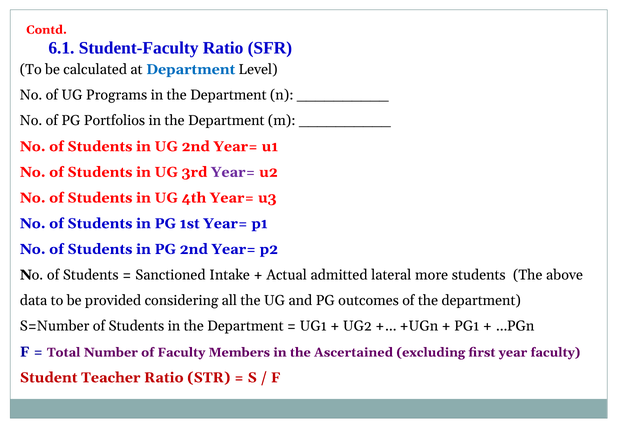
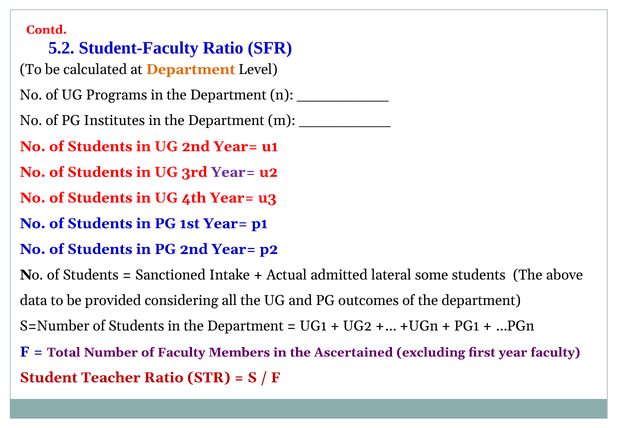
6.1: 6.1 -> 5.2 (61, 48)
Department colour: blue -> orange (191, 69)
Portfolios: Portfolios -> Institutes (114, 121)
more: more -> some (432, 275)
